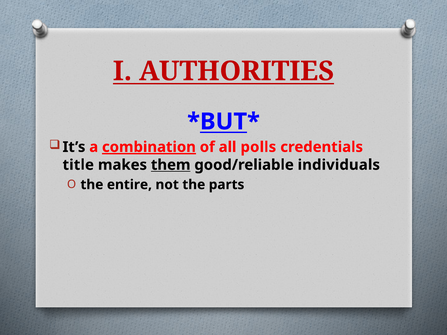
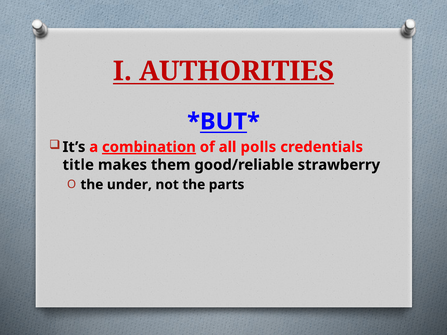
them underline: present -> none (171, 165)
individuals: individuals -> strawberry (339, 165)
entire: entire -> under (129, 185)
